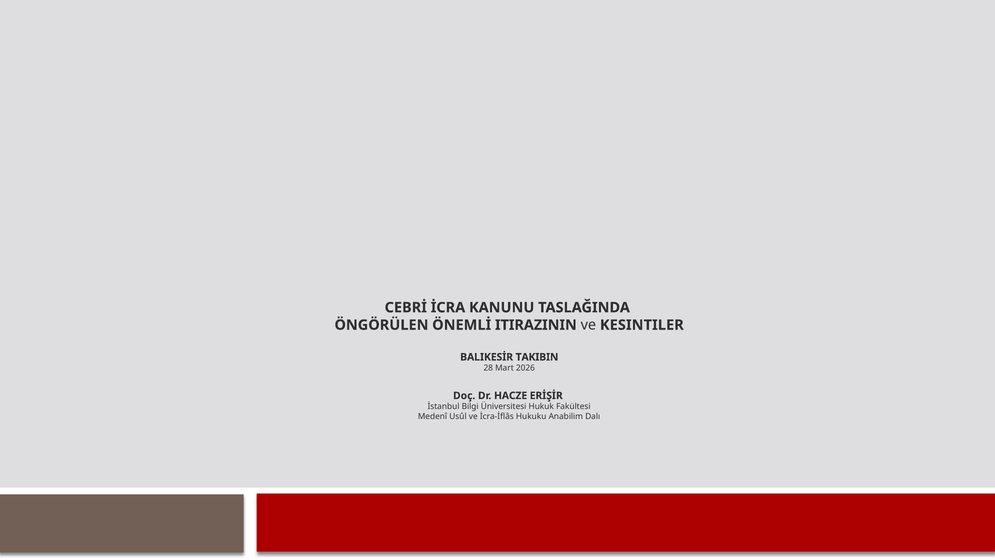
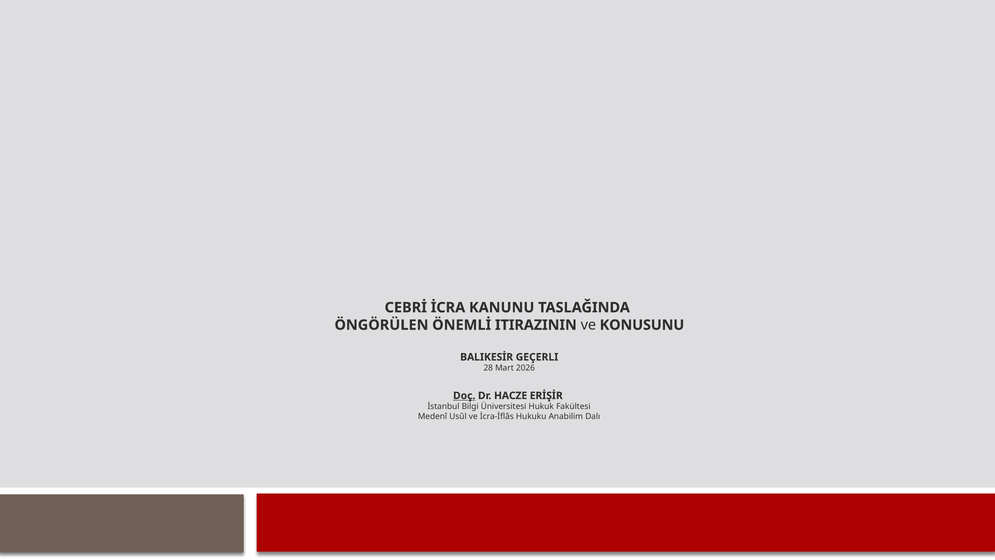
KESINTILER: KESINTILER -> KONUSUNU (642, 325)
TAKIBIN: TAKIBIN -> GEÇERLI (537, 357)
Doç underline: none -> present (464, 395)
